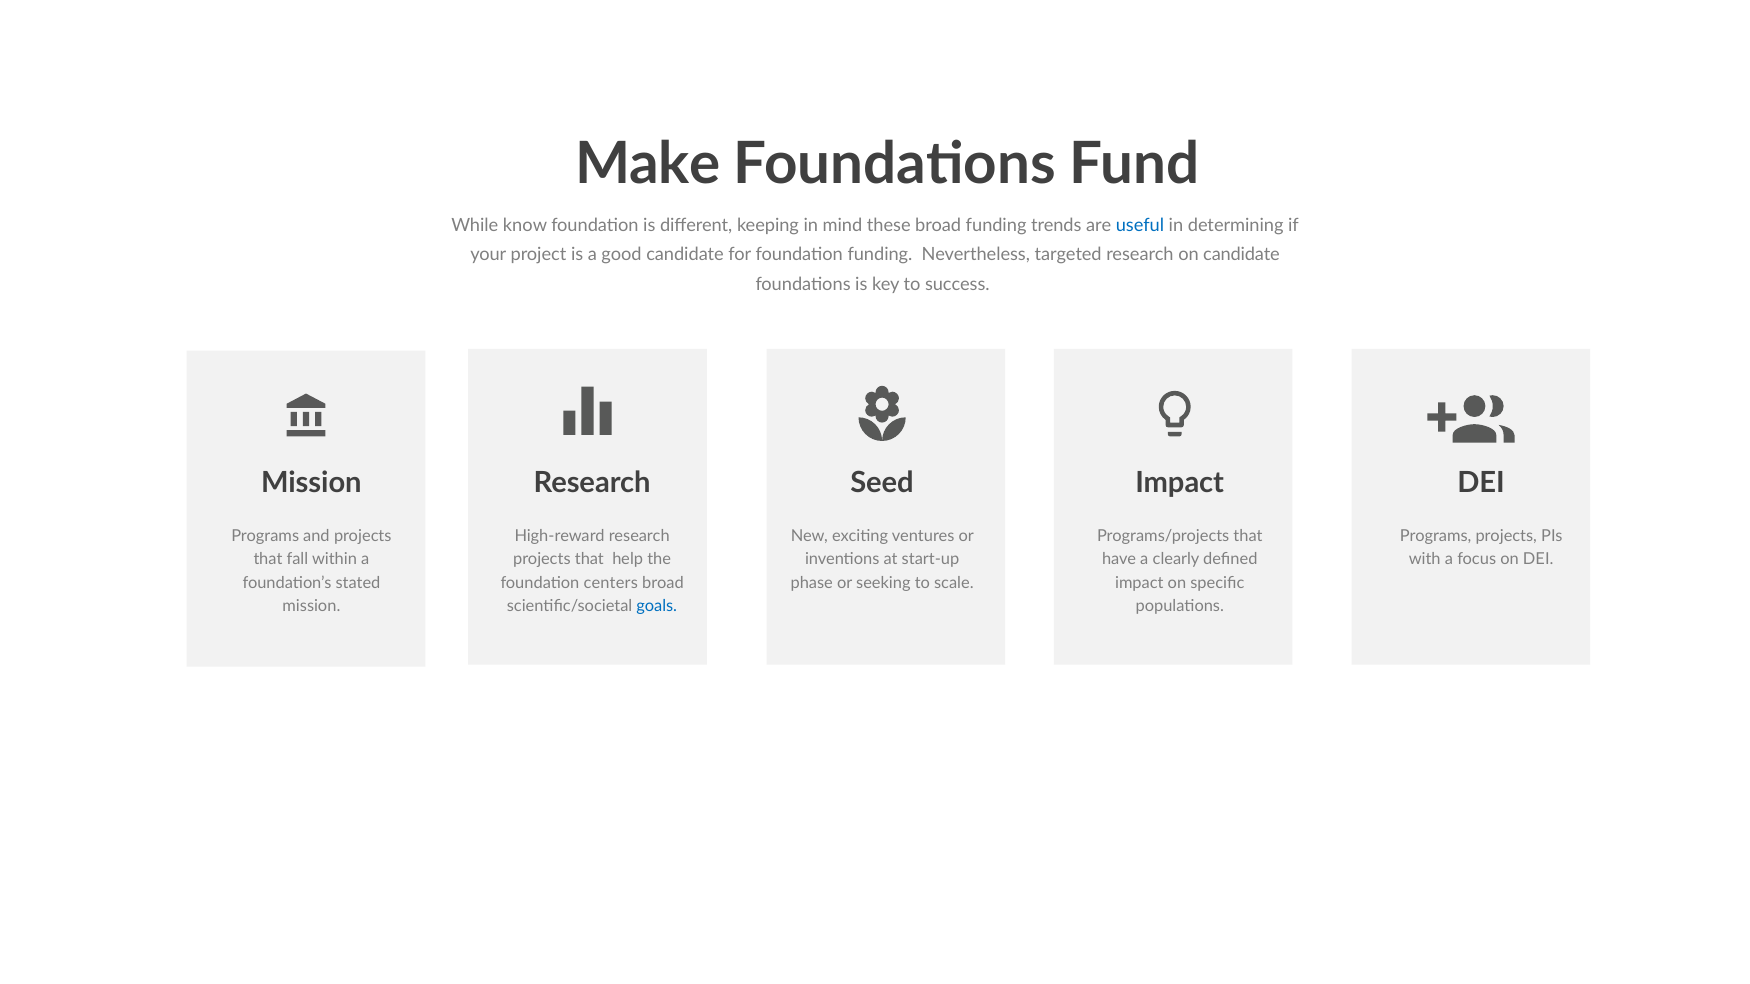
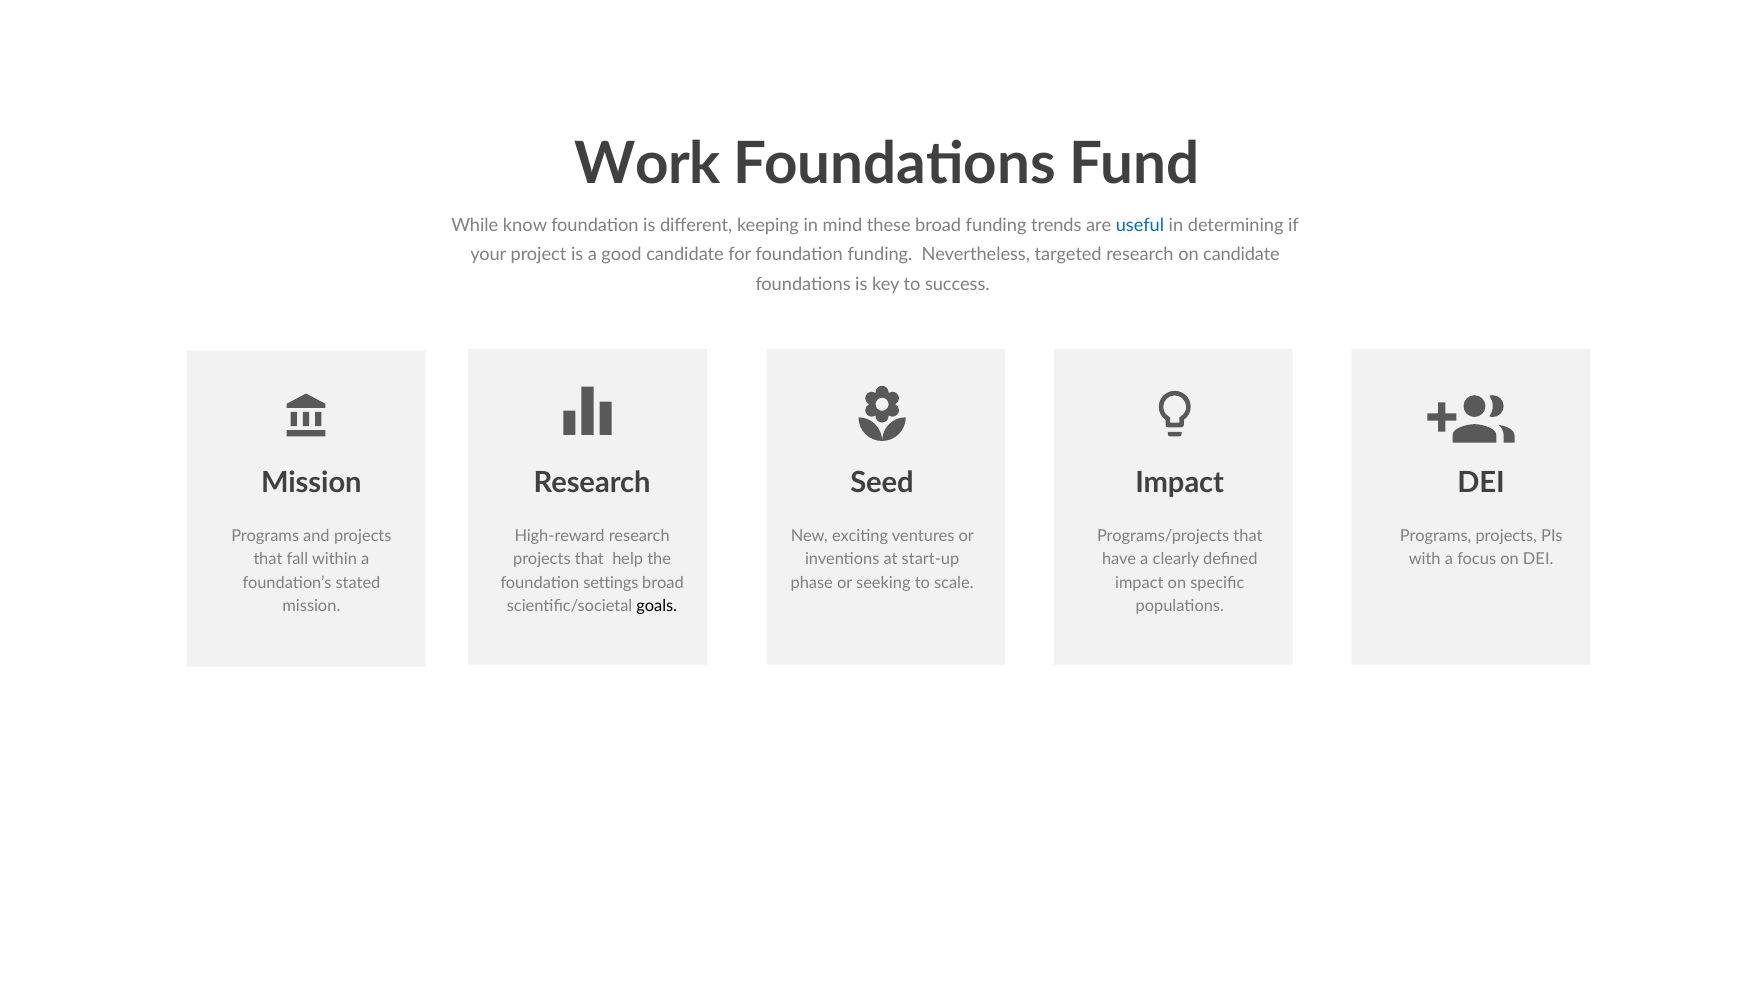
Make: Make -> Work (648, 164)
centers: centers -> settings (611, 583)
goals colour: blue -> black (657, 606)
